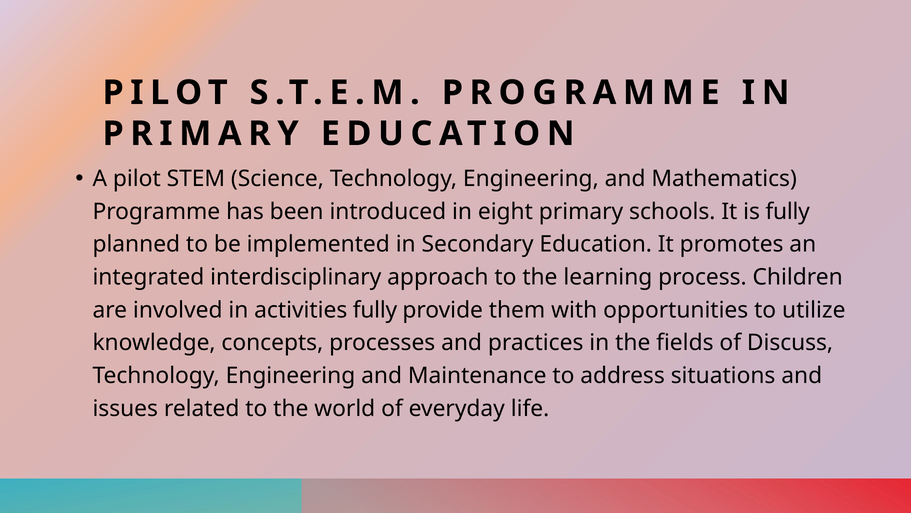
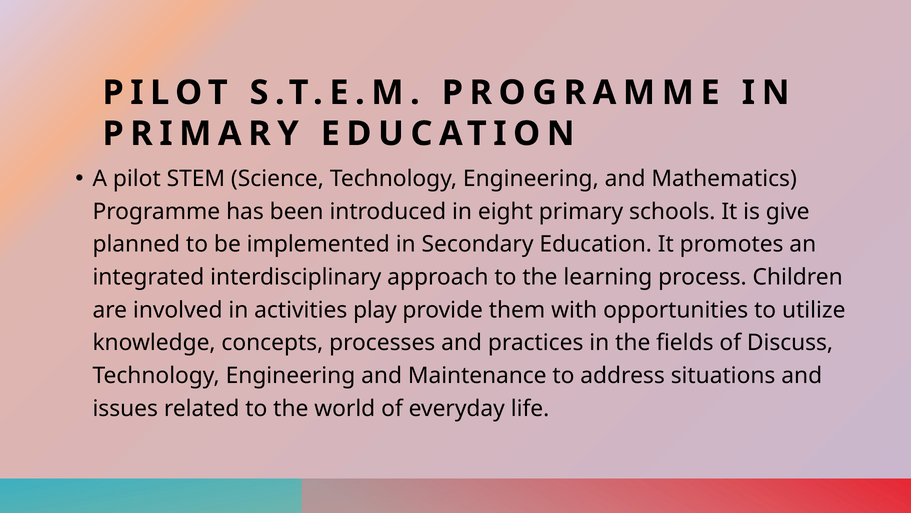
is fully: fully -> give (788, 211)
activities fully: fully -> play (375, 310)
